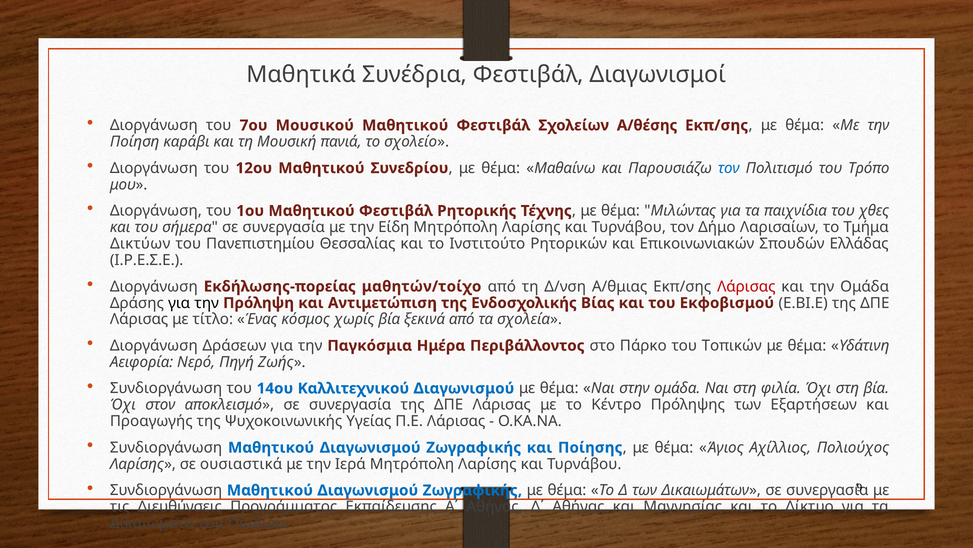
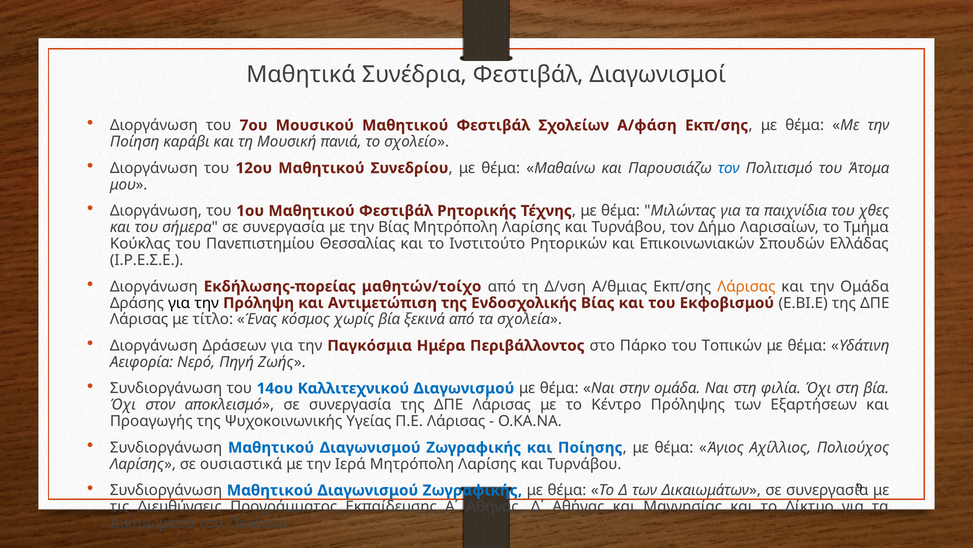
Α/θέσης: Α/θέσης -> Α/φάση (647, 125)
Τρόπο: Τρόπο -> Άτομα (869, 168)
την Είδη: Είδη -> Βίας (394, 227)
Δικτύων: Δικτύων -> Κούκλας (140, 243)
Λάρισας colour: red -> orange (746, 286)
